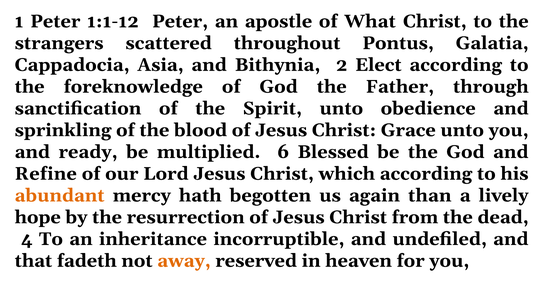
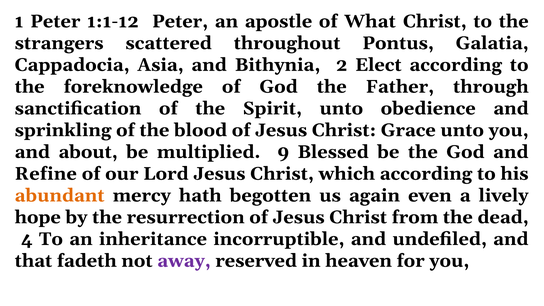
ready: ready -> about (88, 152)
6: 6 -> 9 (283, 152)
than: than -> even (430, 196)
away colour: orange -> purple (184, 261)
